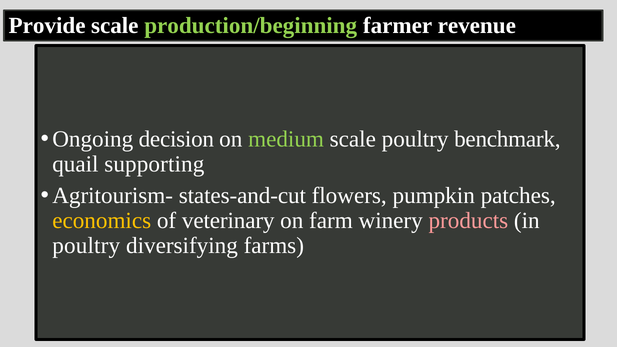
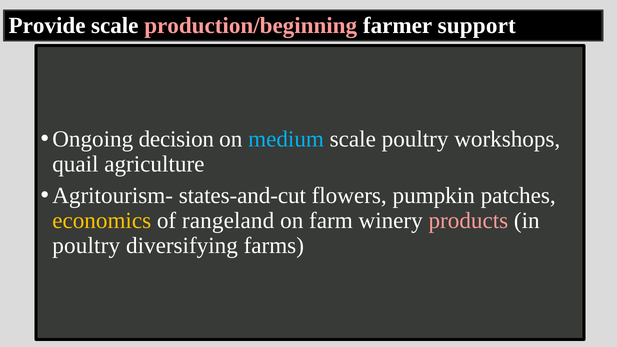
production/beginning colour: light green -> pink (251, 26)
revenue: revenue -> support (477, 26)
medium colour: light green -> light blue (286, 139)
benchmark: benchmark -> workshops (507, 139)
supporting: supporting -> agriculture (154, 164)
veterinary: veterinary -> rangeland (228, 221)
